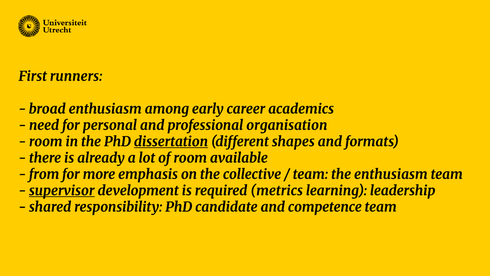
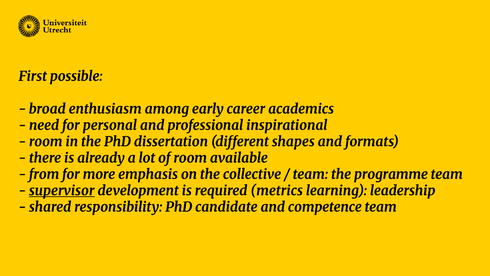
runners: runners -> possible (76, 76)
organisation: organisation -> inspirational (287, 125)
dissertation underline: present -> none (171, 142)
the enthusiasm: enthusiasm -> programme (391, 174)
